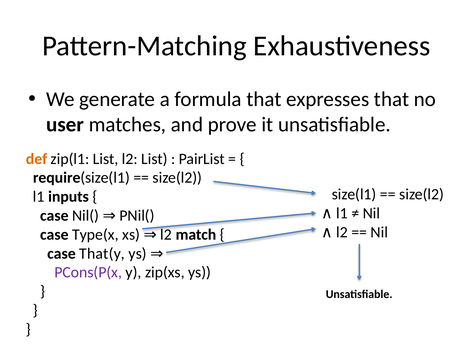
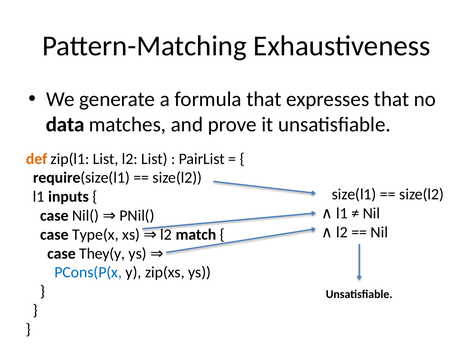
user: user -> data (65, 124)
That(y: That(y -> They(y (102, 253)
PCons(P(x colour: purple -> blue (88, 272)
